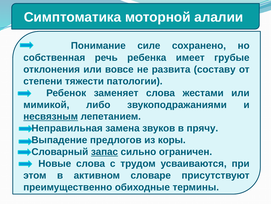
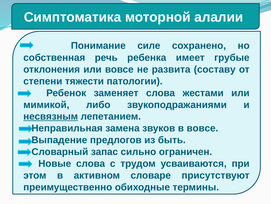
в прячу: прячу -> вовсе (202, 128)
коры: коры -> быть (172, 140)
запас underline: present -> none (104, 151)
